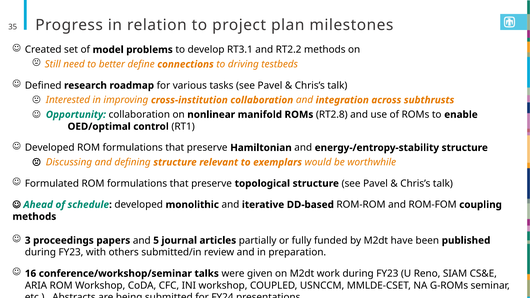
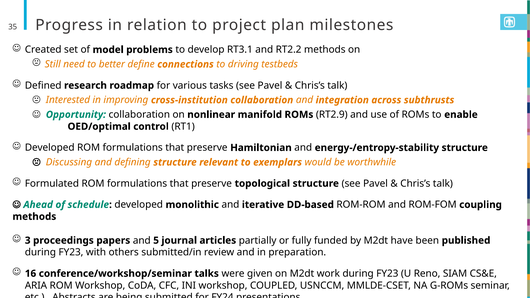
RT2.8: RT2.8 -> RT2.9 (332, 115)
